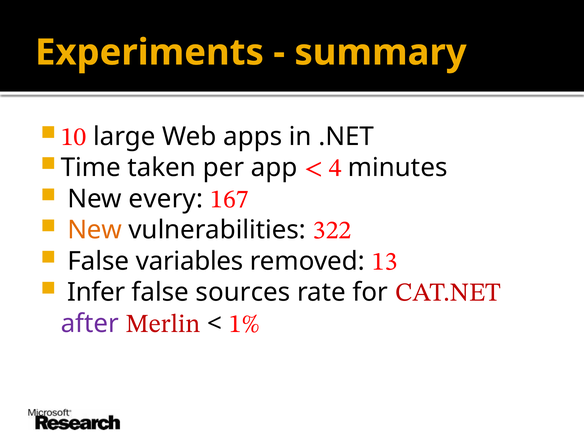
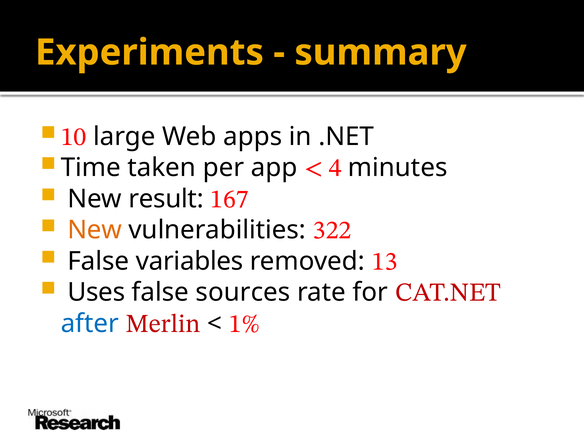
every: every -> result (166, 199)
Infer: Infer -> Uses (96, 292)
after colour: purple -> blue (90, 324)
